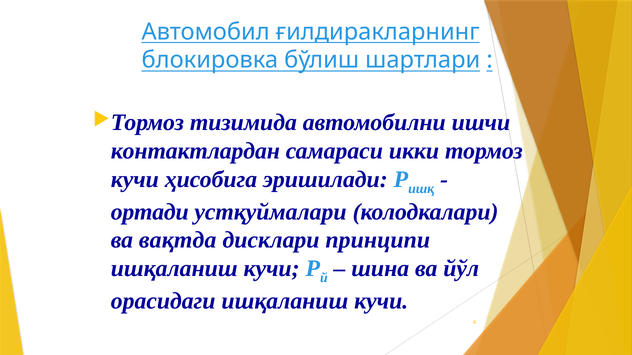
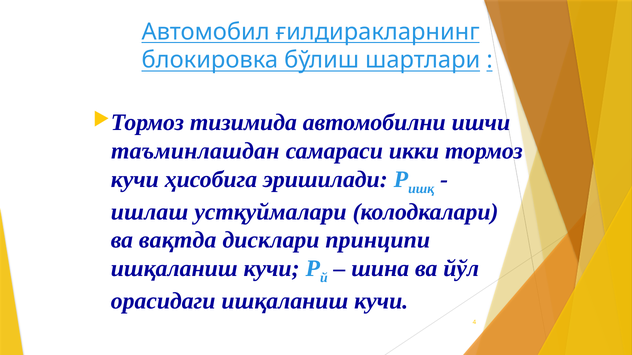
контактлардан: контактлардан -> таъминлашдан (195, 151)
ортади: ортади -> ишлаш (150, 212)
